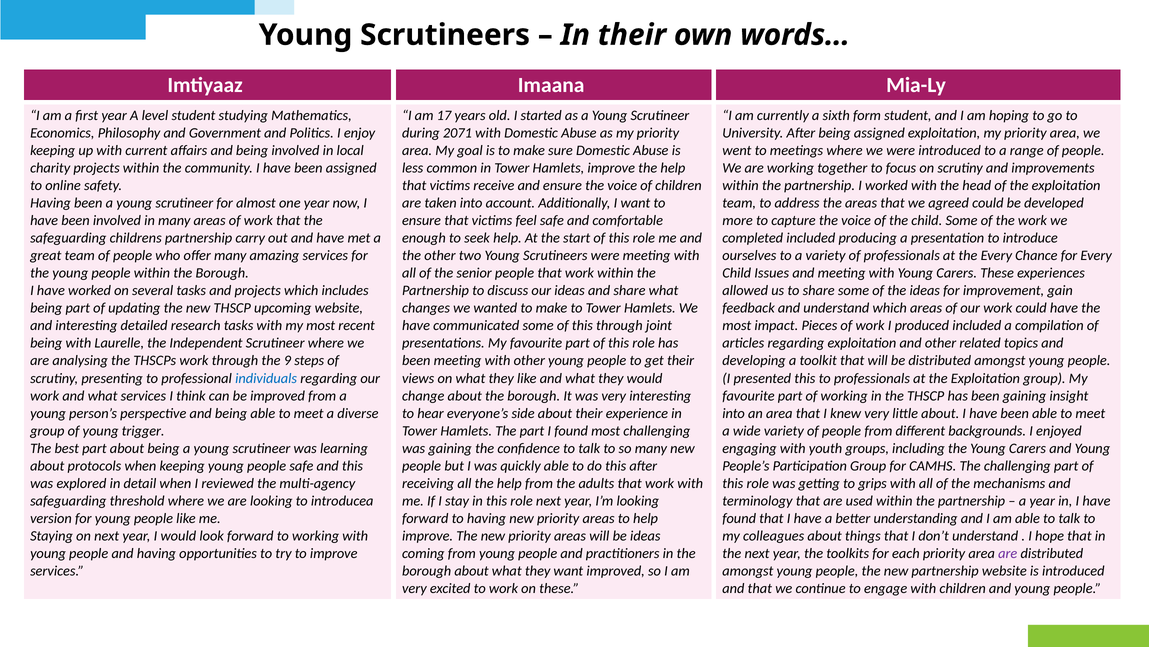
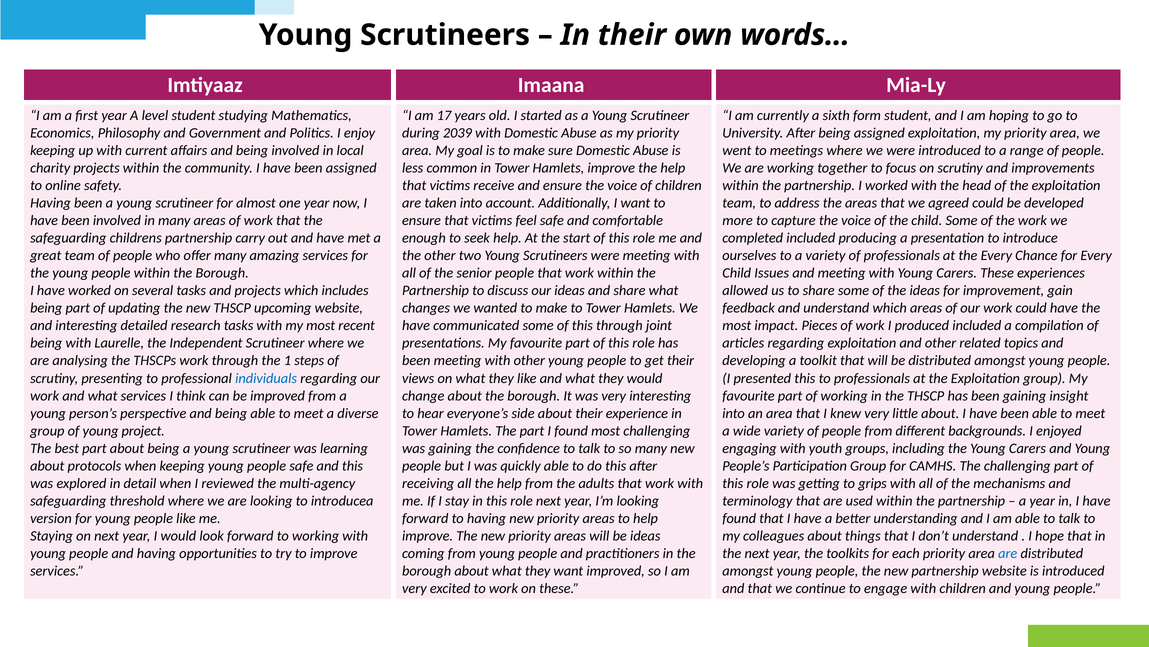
2071: 2071 -> 2039 (457, 133)
9: 9 -> 1 (287, 360)
trigger: trigger -> project (143, 430)
are colour: purple -> blue (1008, 553)
